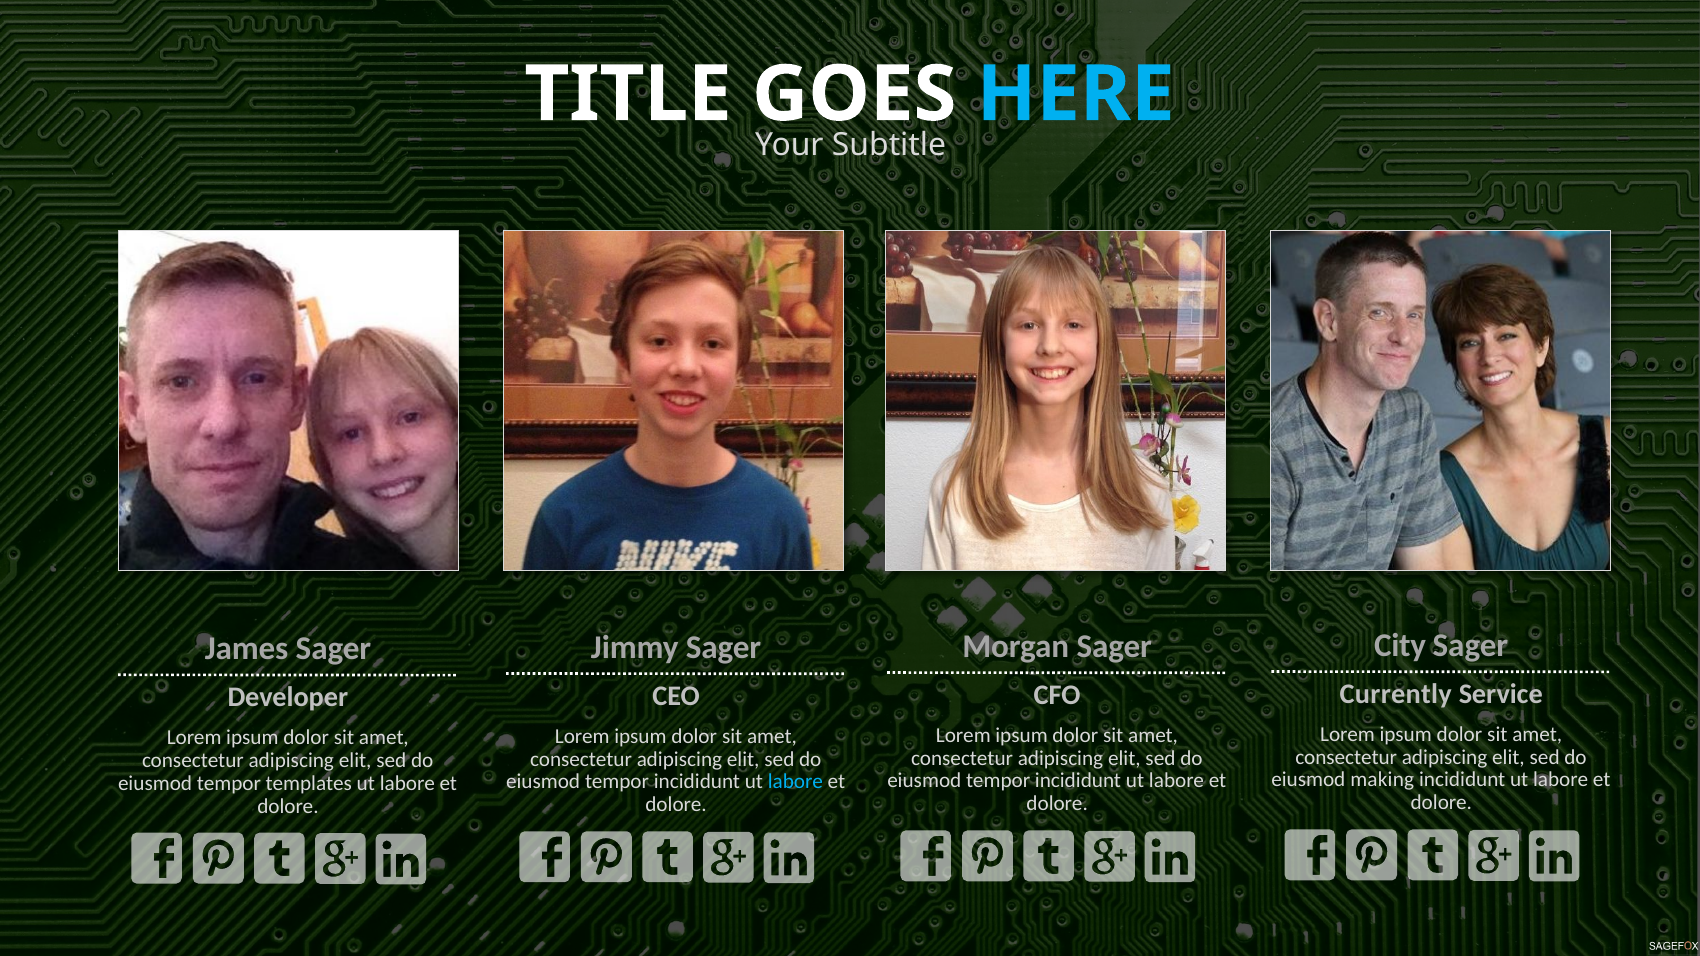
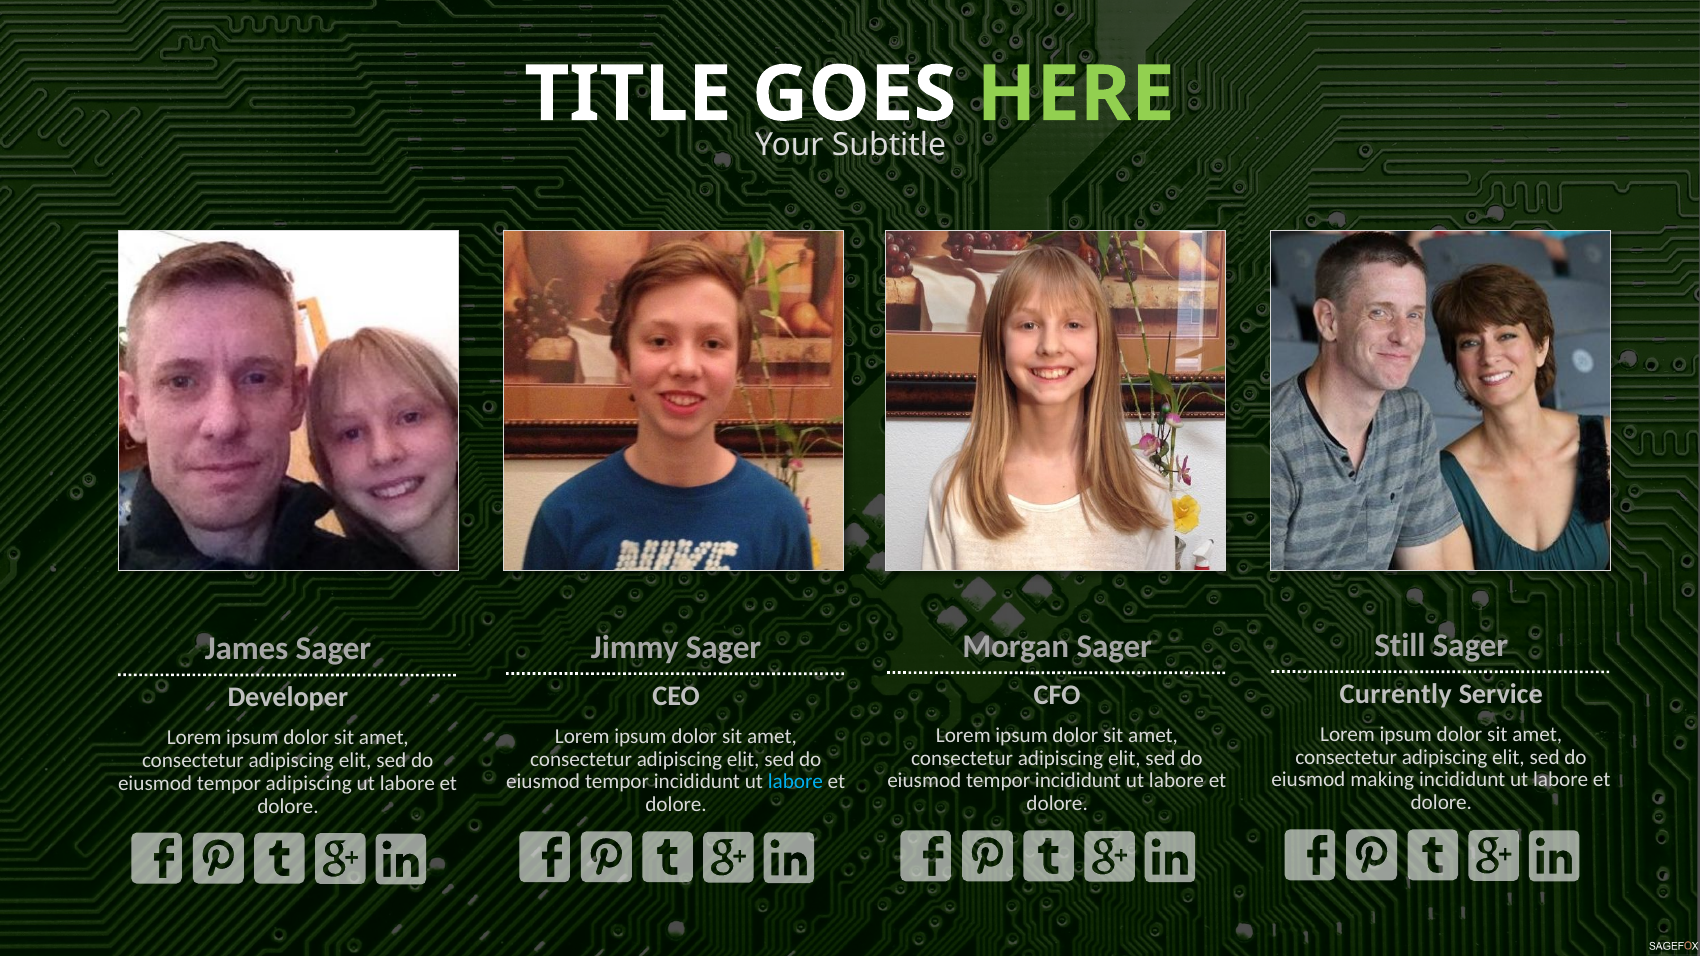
HERE colour: light blue -> light green (1076, 94)
City: City -> Still (1400, 645)
tempor templates: templates -> adipiscing (309, 783)
